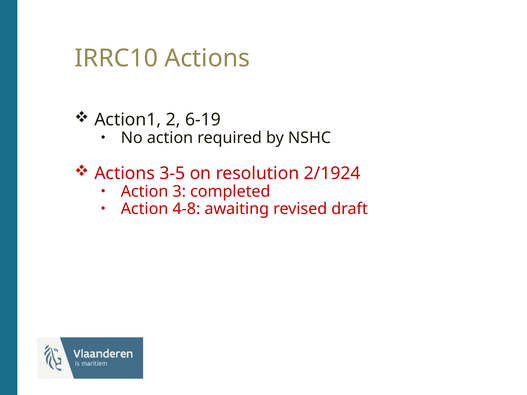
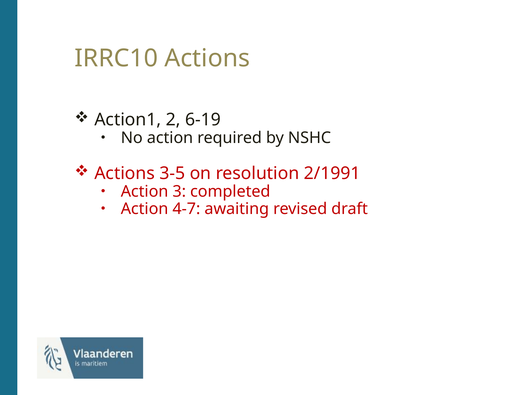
2/1924: 2/1924 -> 2/1991 (332, 173)
4-8: 4-8 -> 4-7 (186, 209)
